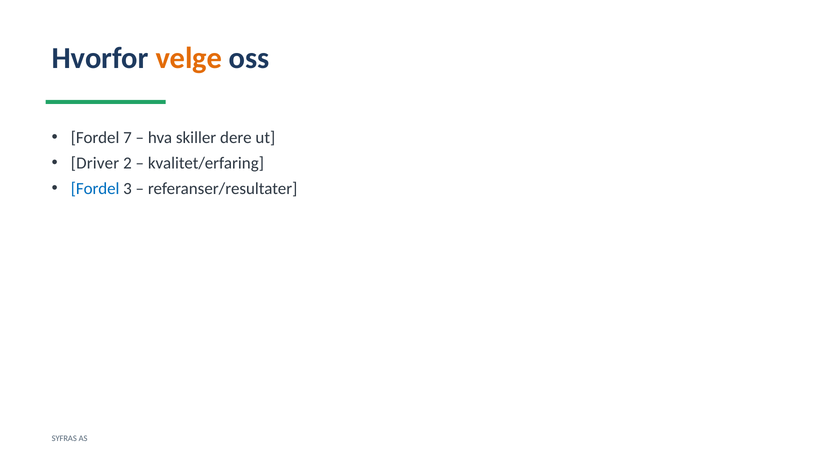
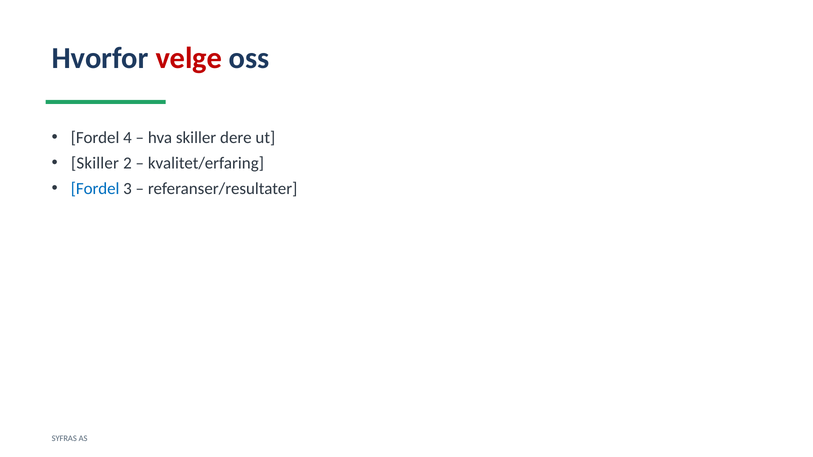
velge colour: orange -> red (189, 58)
7: 7 -> 4 (127, 138)
Driver: Driver -> Skiller (95, 163)
